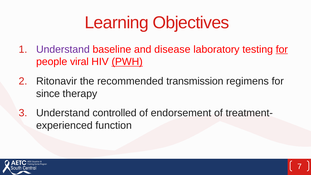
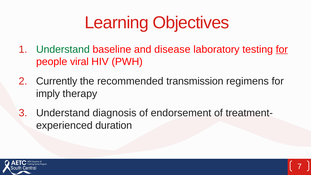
Understand colour: purple -> green (63, 49)
PWH underline: present -> none (127, 62)
Ritonavir: Ritonavir -> Currently (57, 81)
since: since -> imply (48, 94)
controlled: controlled -> diagnosis (114, 113)
function: function -> duration (114, 125)
